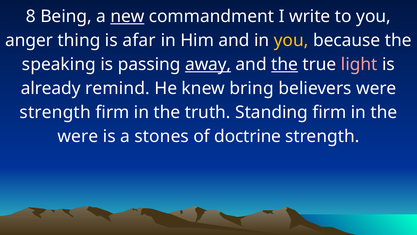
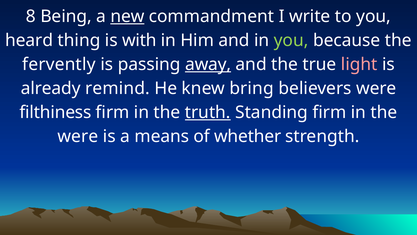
anger: anger -> heard (29, 40)
afar: afar -> with (139, 40)
you colour: yellow -> light green (291, 40)
speaking: speaking -> fervently (59, 64)
the underline: present -> none (285, 64)
strength: strength -> filthiness (55, 112)
truth underline: none -> present (208, 112)
stones: stones -> means (162, 136)
doctrine: doctrine -> whether (248, 136)
